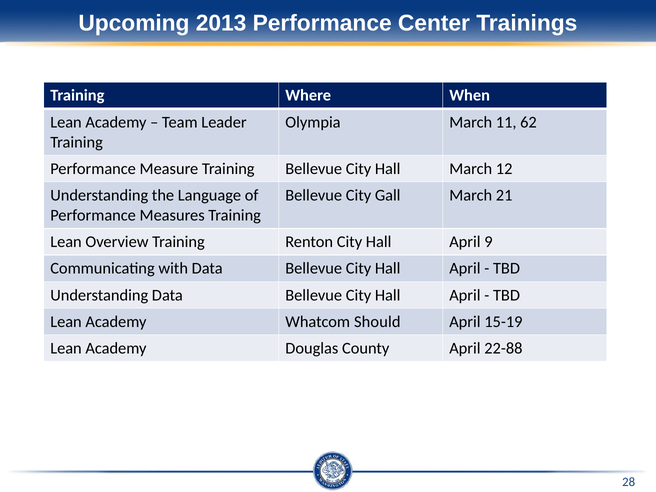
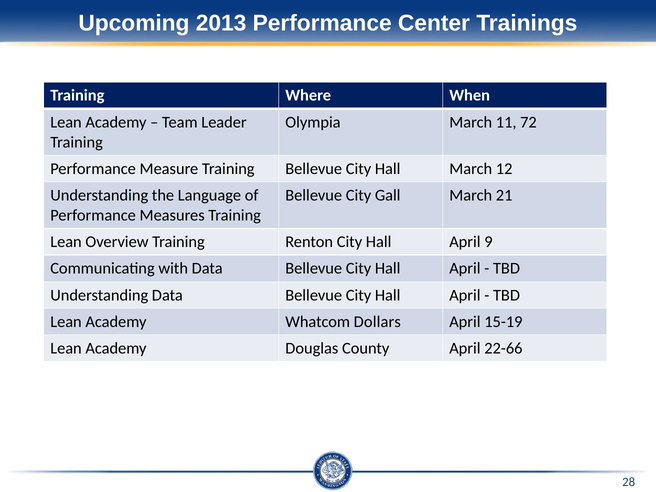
62: 62 -> 72 (528, 122)
Should: Should -> Dollars (377, 322)
22-88: 22-88 -> 22-66 (503, 348)
